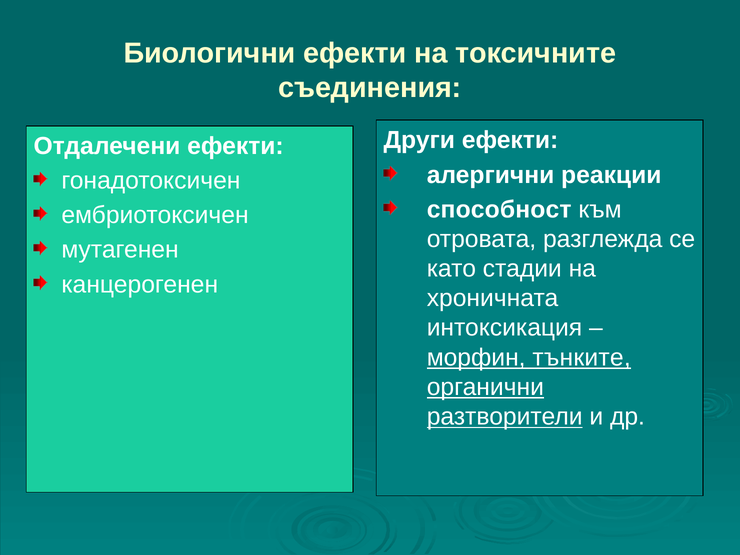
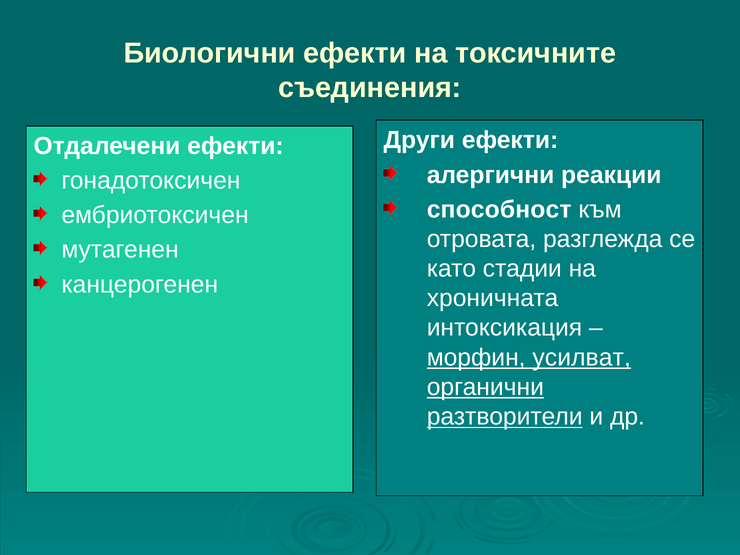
тънките: тънките -> усилват (582, 357)
